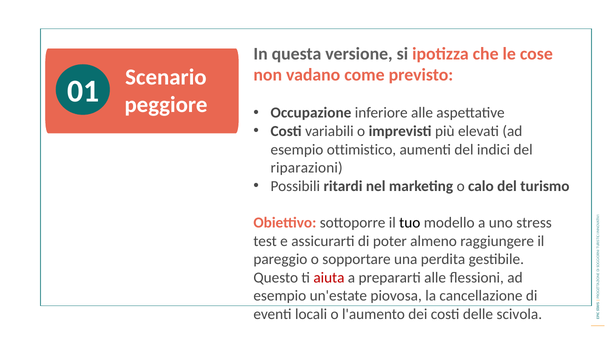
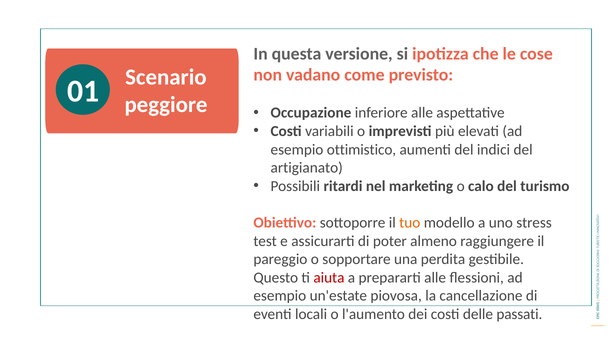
riparazioni: riparazioni -> artigianato (307, 168)
tuo colour: black -> orange (410, 223)
scivola: scivola -> passati (519, 314)
